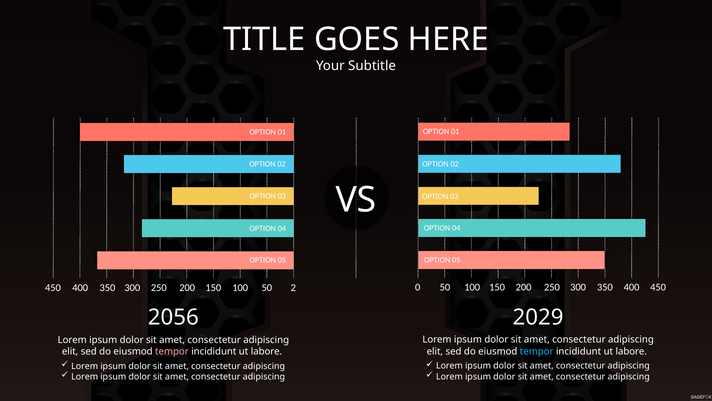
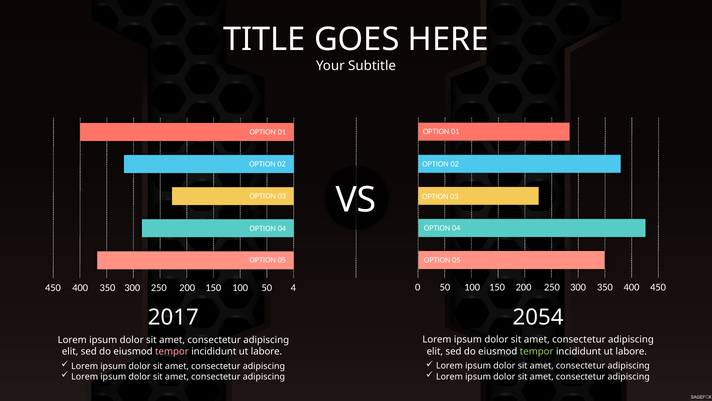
2: 2 -> 4 (293, 287)
2029: 2029 -> 2054 (538, 317)
2056: 2056 -> 2017 (173, 317)
tempor colour: light blue -> light green (537, 351)
